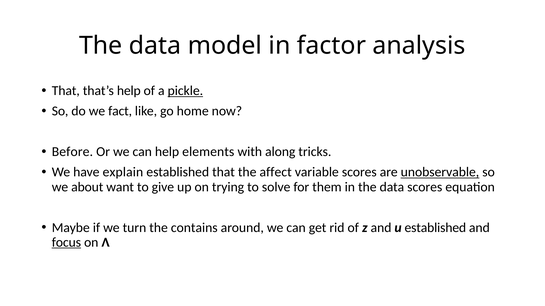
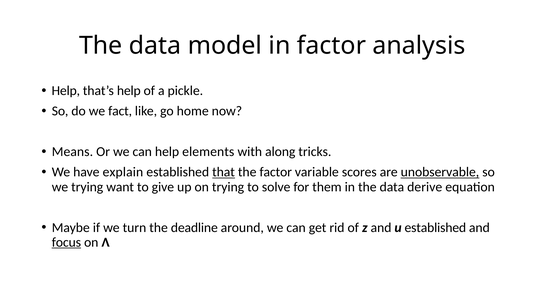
That: That -> Help (66, 91)
pickle underline: present -> none (185, 91)
Before: Before -> Means (72, 152)
that underline: none -> present (224, 172)
the affect: affect -> factor (276, 172)
we about: about -> trying (87, 187)
data scores: scores -> derive (425, 187)
contains: contains -> deadline (194, 228)
